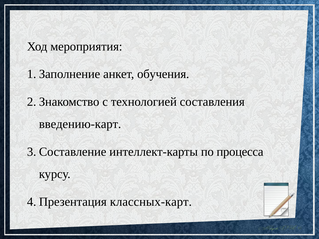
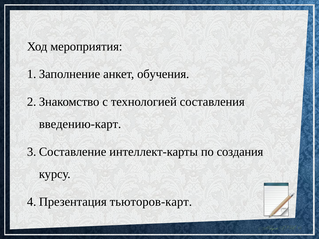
процесса: процесса -> создания (240, 152)
классных-карт: классных-карт -> тьюторов-карт (151, 202)
